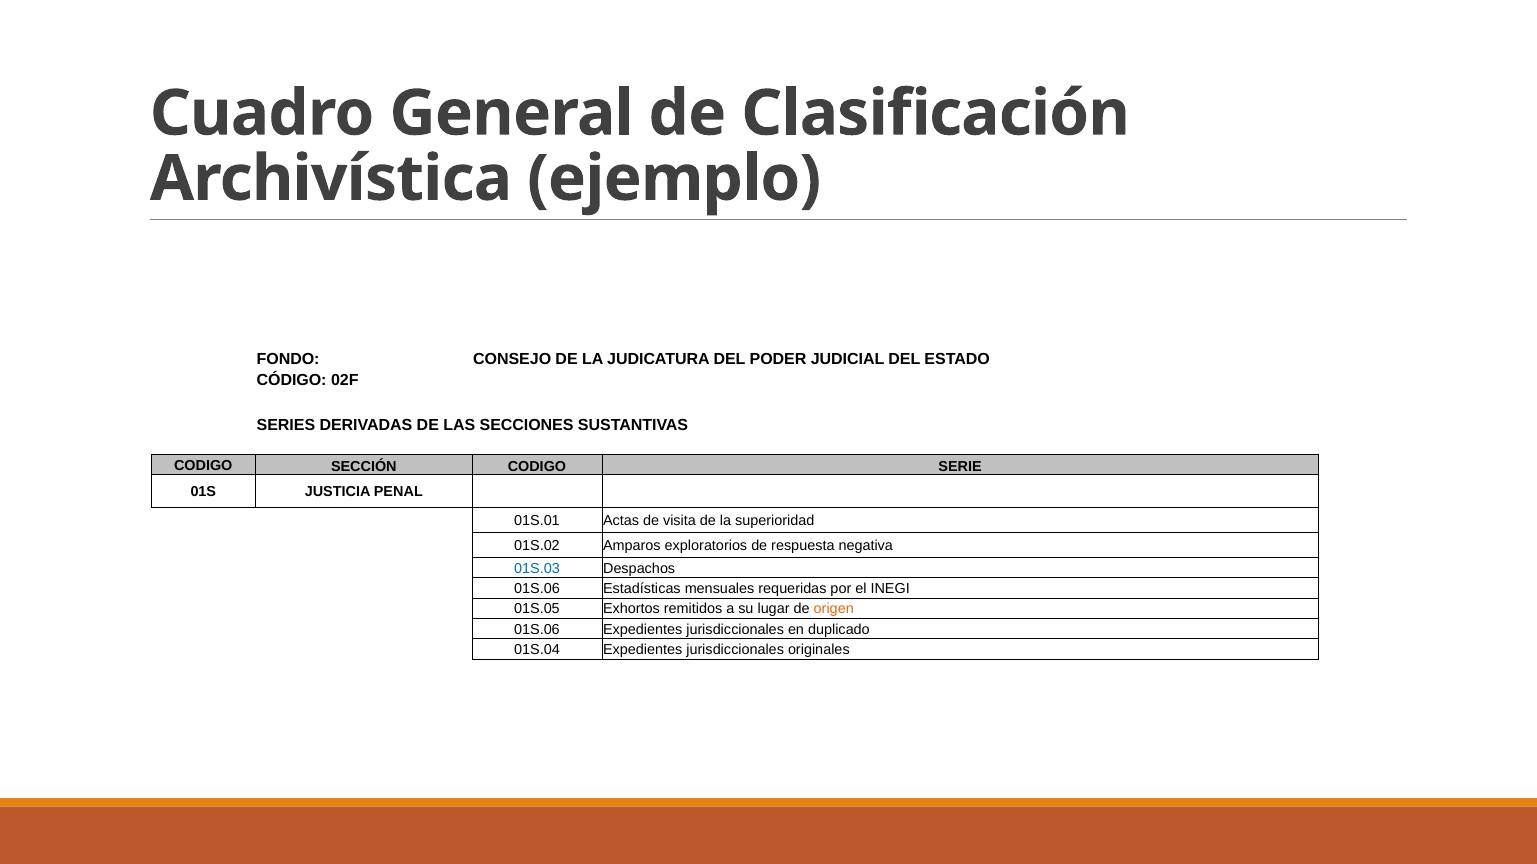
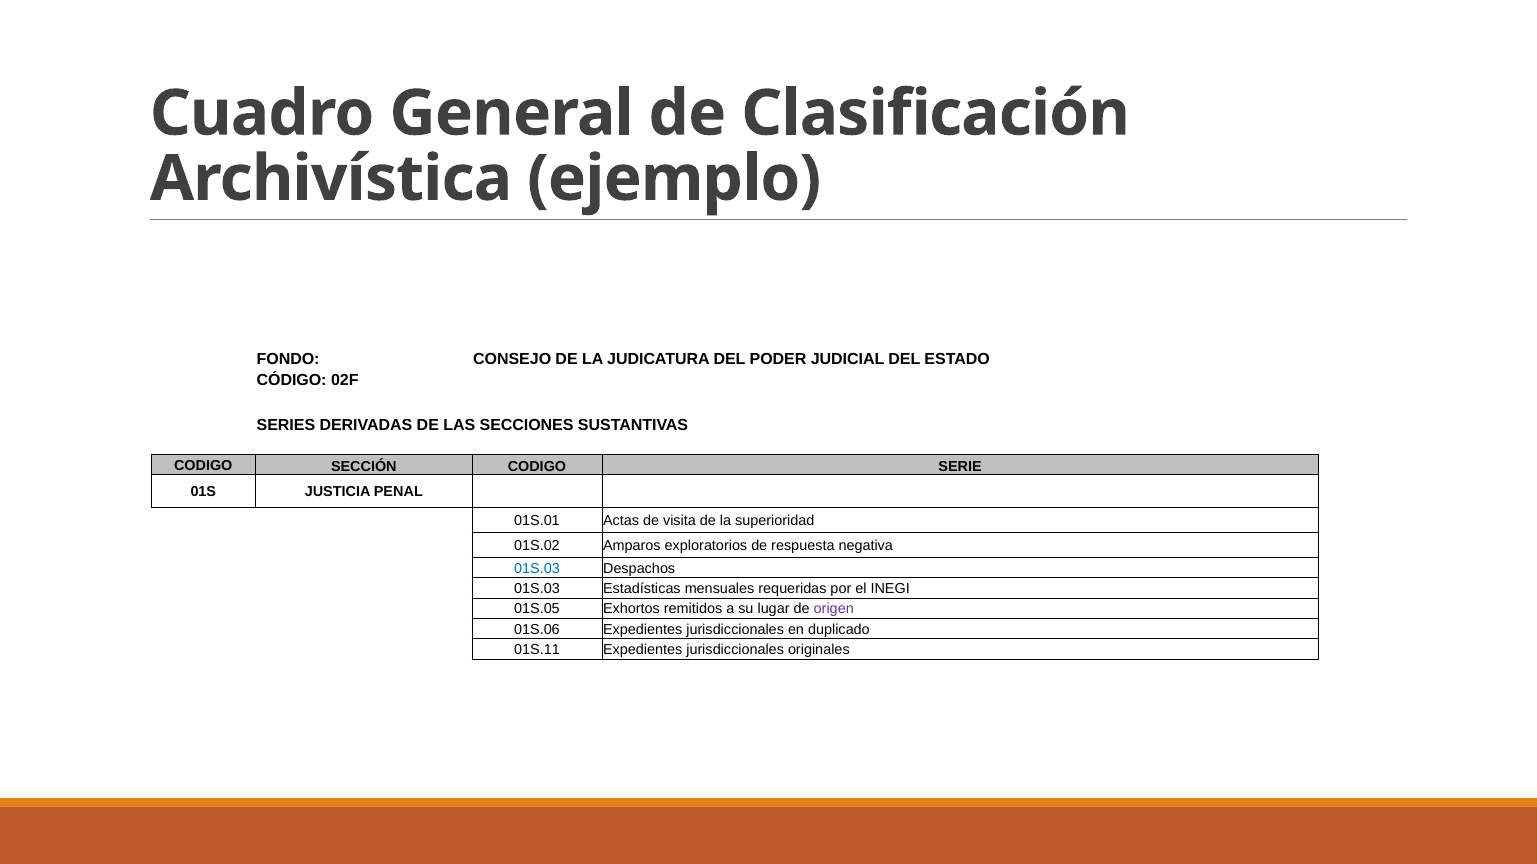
01S.06: 01S.06 -> 01S.03 (537, 589)
origen colour: orange -> purple (834, 609)
01S.04: 01S.04 -> 01S.11 (537, 650)
